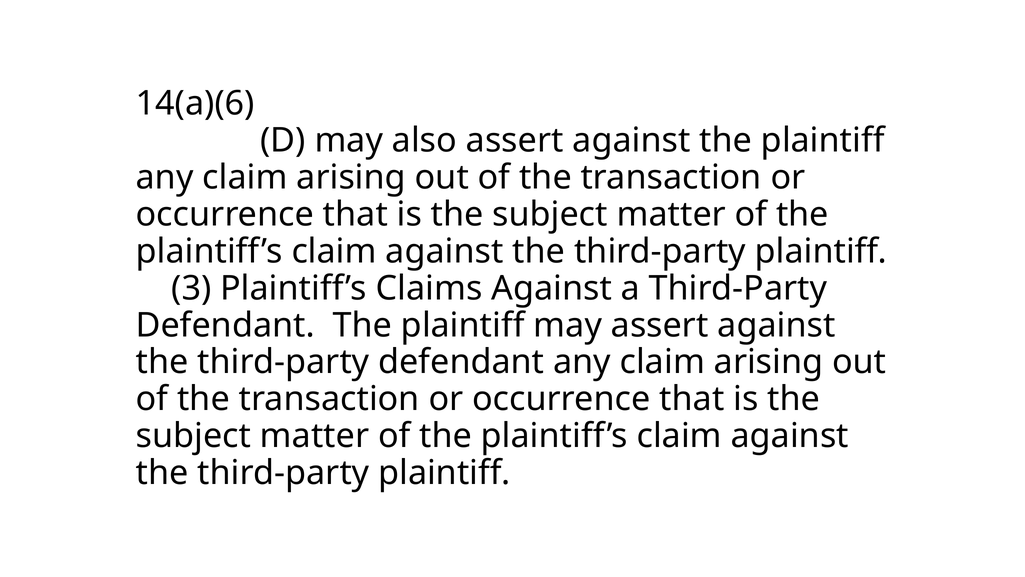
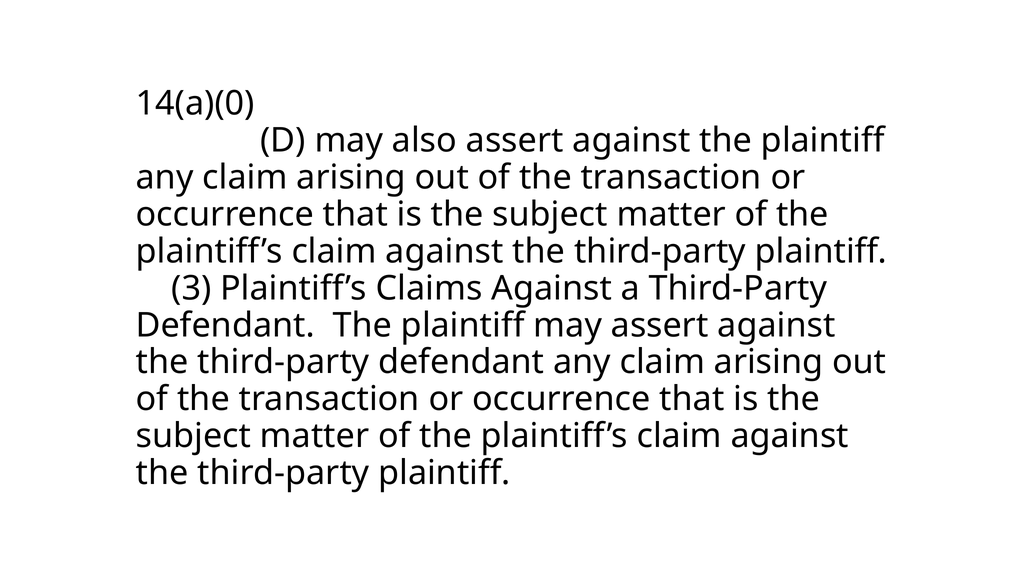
14(a)(6: 14(a)(6 -> 14(a)(0 (195, 103)
